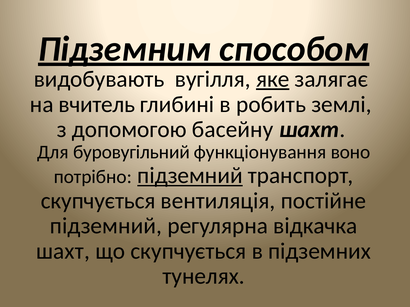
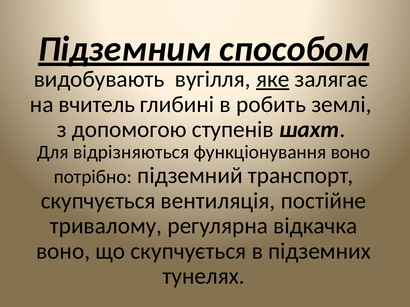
басейну: басейну -> ступенів (233, 130)
буровугільний: буровугільний -> відрізняються (131, 152)
підземний underline: present -> none (190, 176)
підземний: підземний -> тривалому (106, 226)
шахт: шахт -> воно (63, 251)
